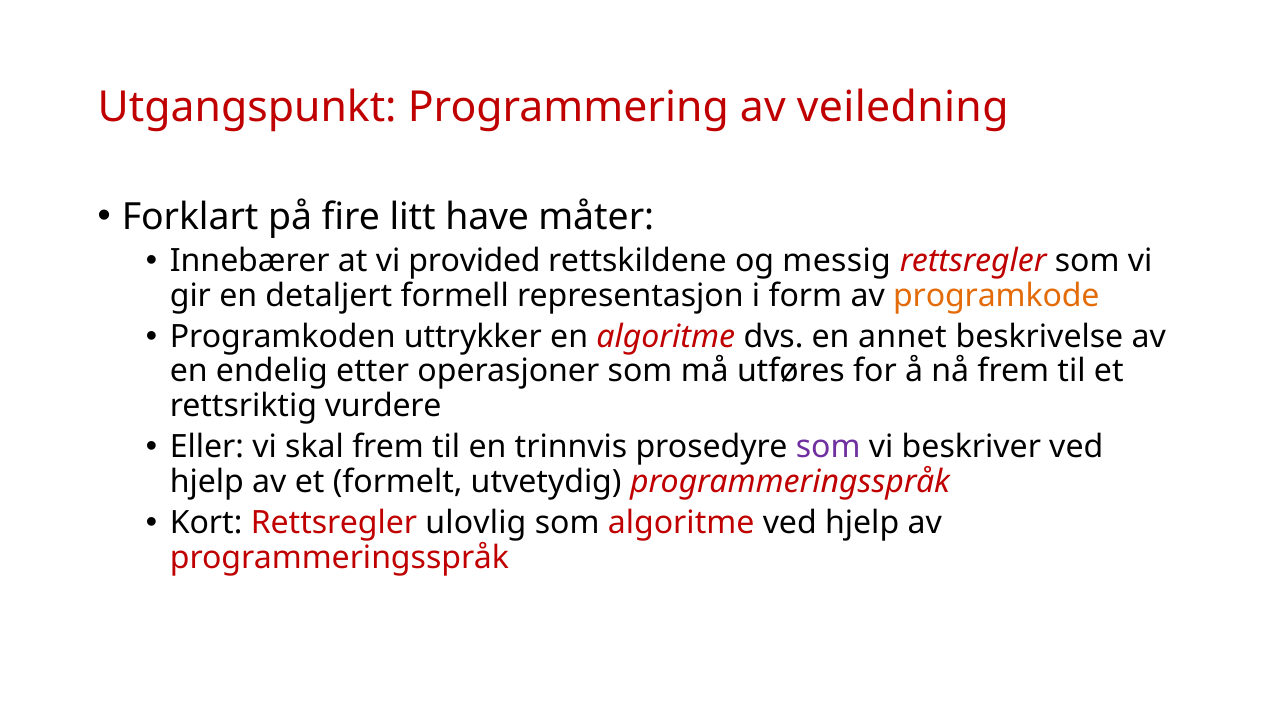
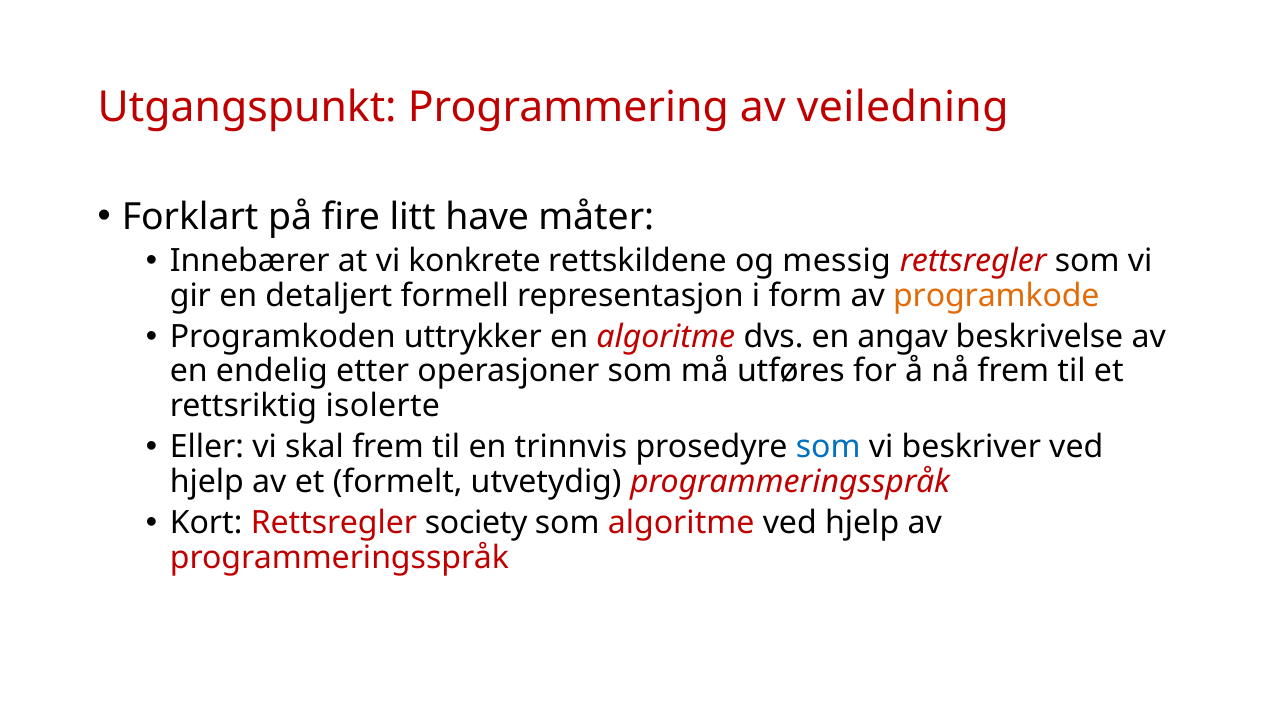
provided: provided -> konkrete (475, 261)
annet: annet -> angav (903, 337)
vurdere: vurdere -> isolerte (383, 406)
som colour: purple -> blue (828, 447)
ulovlig: ulovlig -> society (476, 523)
